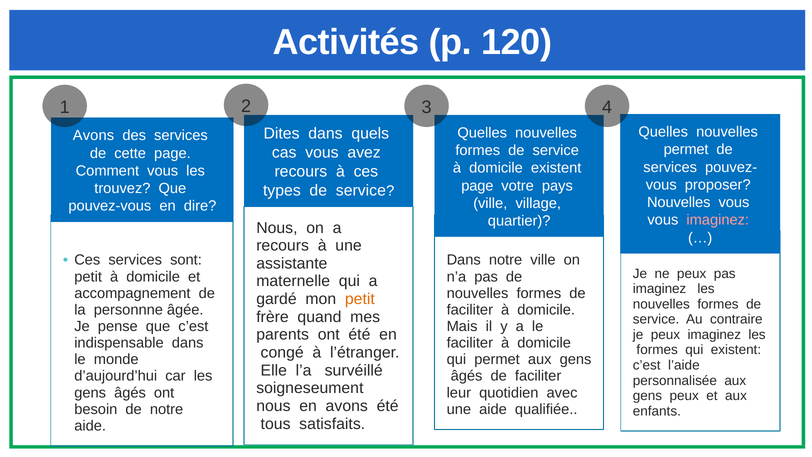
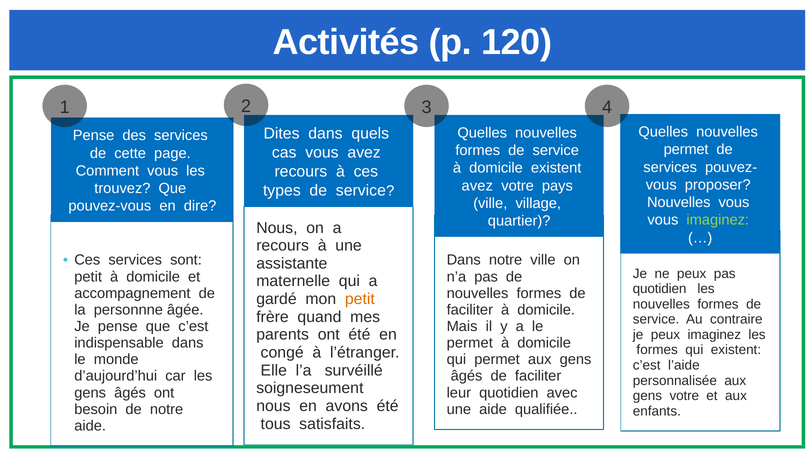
Avons: Avons -> Pense (94, 135)
page: page -> avez (477, 186)
imaginez colour: pink -> light green (718, 220)
imaginez: imaginez -> quotidien (660, 289)
faciliter: faciliter -> permet (470, 343)
gens peux: peux -> votre (684, 396)
